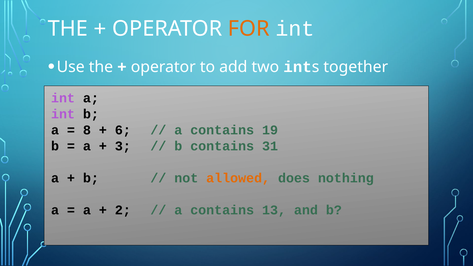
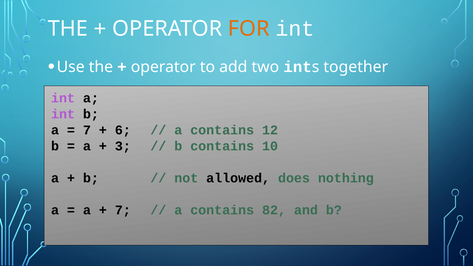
8: 8 -> 7 (87, 130)
19: 19 -> 12 (270, 130)
31: 31 -> 10 (270, 146)
allowed colour: orange -> black (238, 178)
2: 2 -> 7 (123, 210)
13: 13 -> 82 (274, 210)
